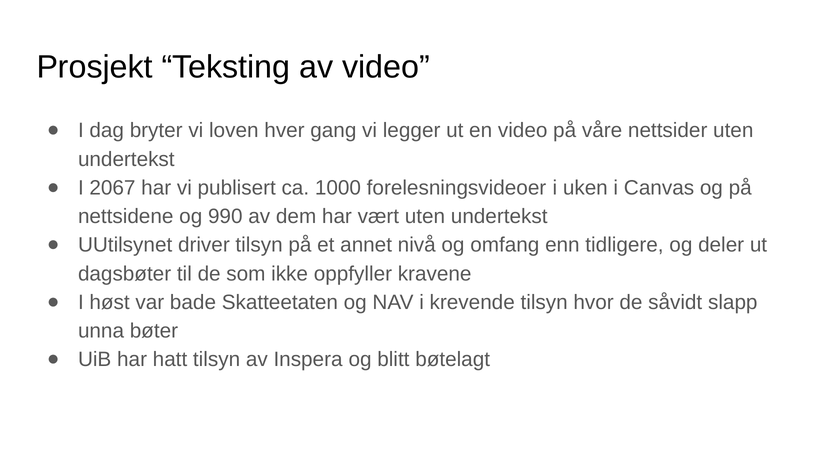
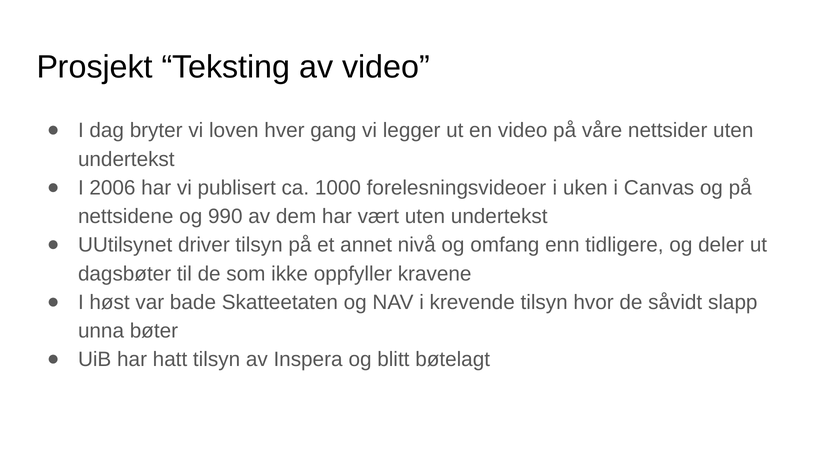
2067: 2067 -> 2006 (112, 188)
